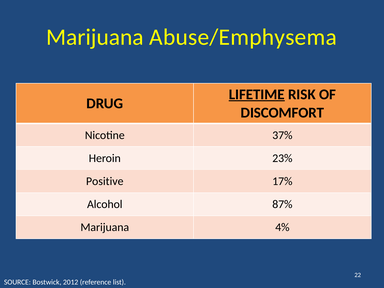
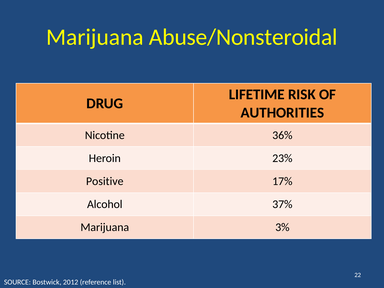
Abuse/Emphysema: Abuse/Emphysema -> Abuse/Nonsteroidal (243, 37)
LIFETIME underline: present -> none (257, 94)
DISCOMFORT: DISCOMFORT -> AUTHORITIES (282, 113)
37%: 37% -> 36% (282, 135)
87%: 87% -> 37% (282, 204)
4%: 4% -> 3% (282, 227)
